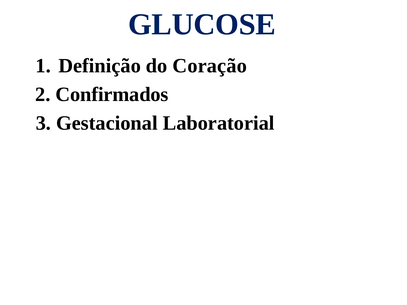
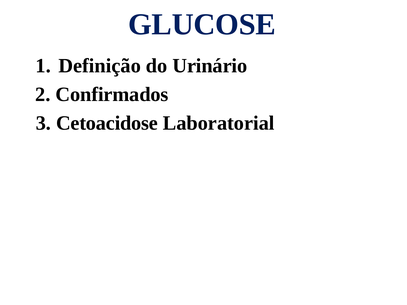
Coração: Coração -> Urinário (210, 66)
Gestacional: Gestacional -> Cetoacidose (107, 123)
